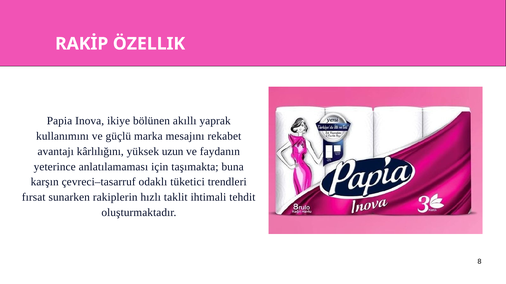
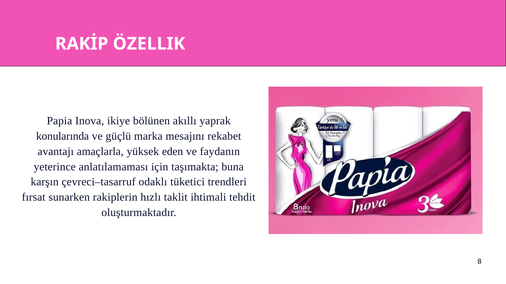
kullanımını: kullanımını -> konularında (63, 136)
kârlılığını: kârlılığını -> amaçlarla (100, 152)
uzun: uzun -> eden (173, 152)
